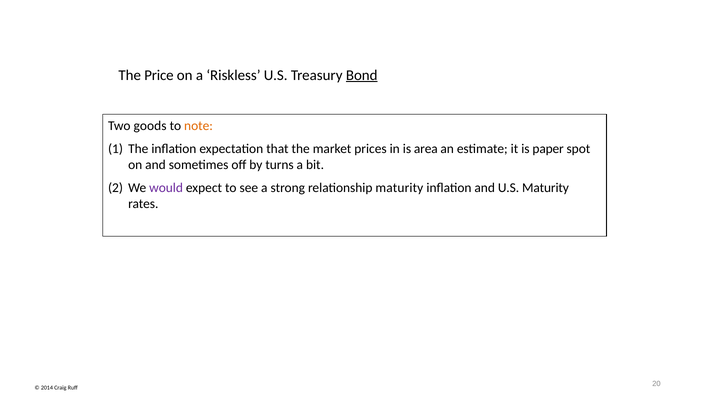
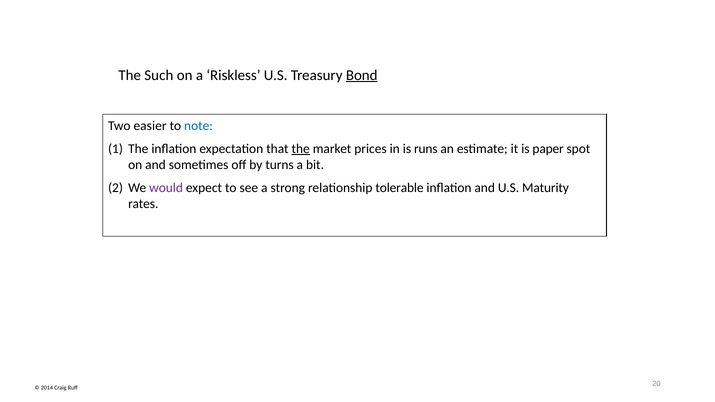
Price: Price -> Such (159, 75)
goods: goods -> easier (150, 126)
note colour: orange -> blue (198, 126)
the underline: none -> present (301, 149)
area: area -> runs (426, 149)
relationship maturity: maturity -> tolerable (400, 188)
